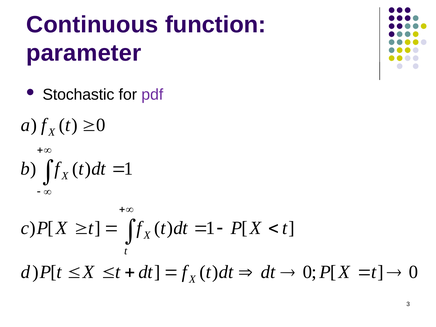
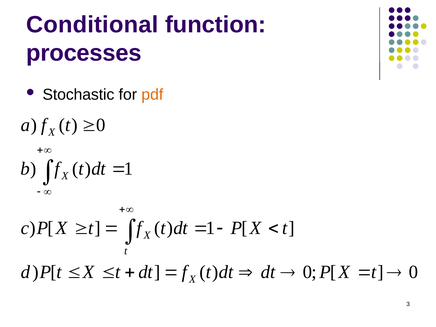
Continuous: Continuous -> Conditional (92, 25)
parameter: parameter -> processes (84, 53)
pdf colour: purple -> orange (152, 95)
